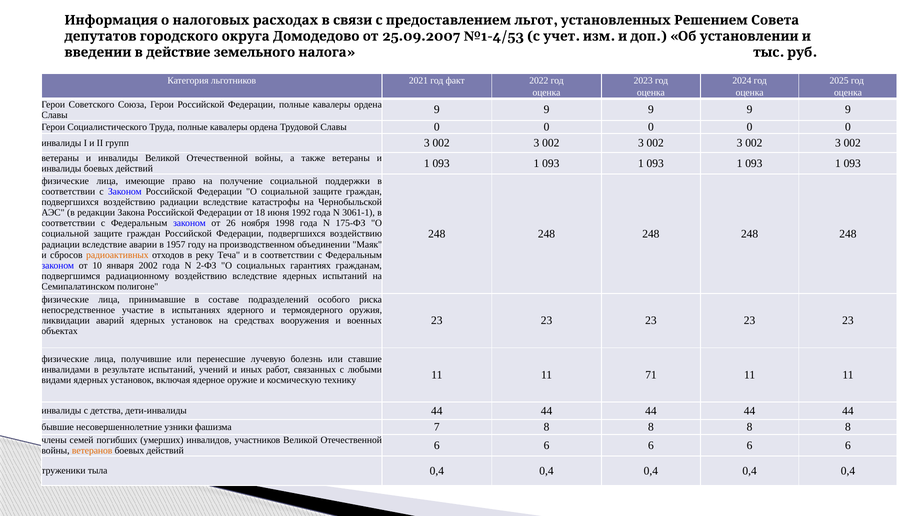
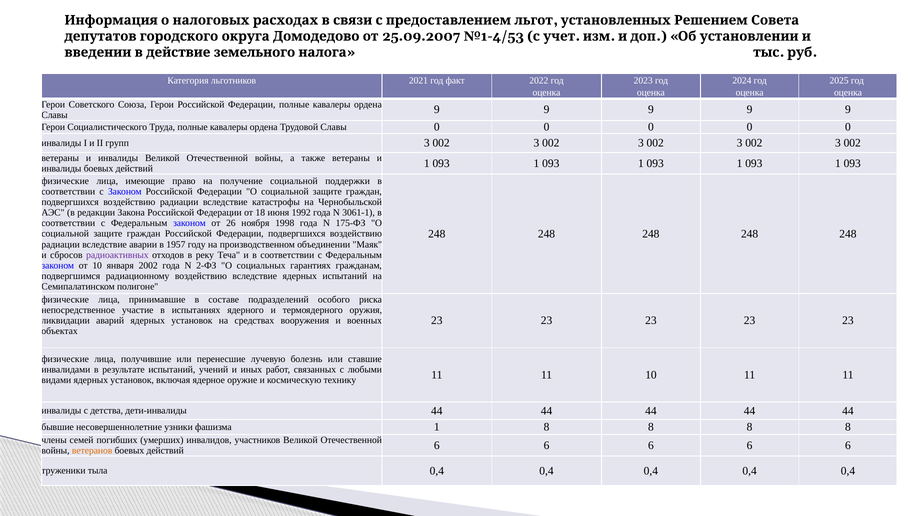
радиоактивных colour: orange -> purple (117, 255)
11 71: 71 -> 10 (651, 375)
фашизма 7: 7 -> 1 (437, 427)
